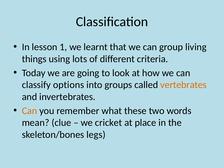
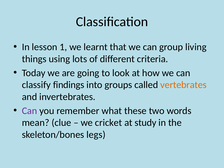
options: options -> findings (69, 85)
Can colour: orange -> purple (29, 111)
place: place -> study (145, 123)
